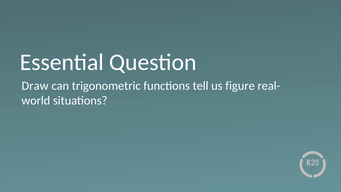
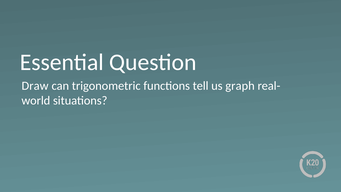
figure: figure -> graph (240, 86)
